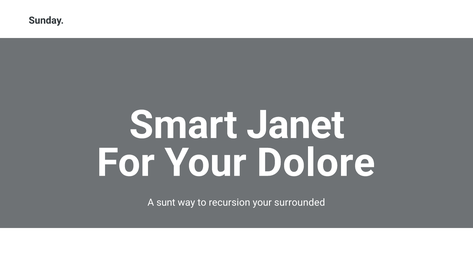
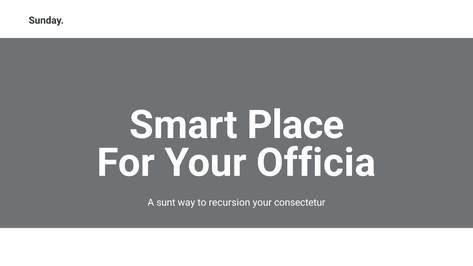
Janet: Janet -> Place (296, 125)
Dolore: Dolore -> Officia (316, 163)
surrounded: surrounded -> consectetur (300, 203)
